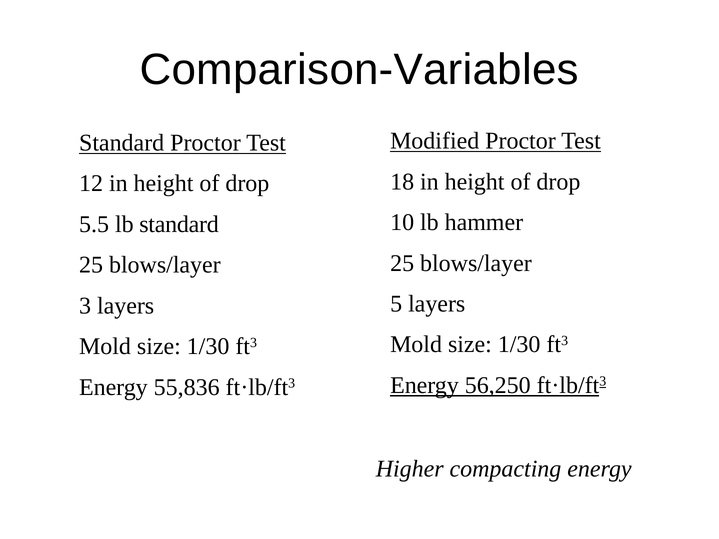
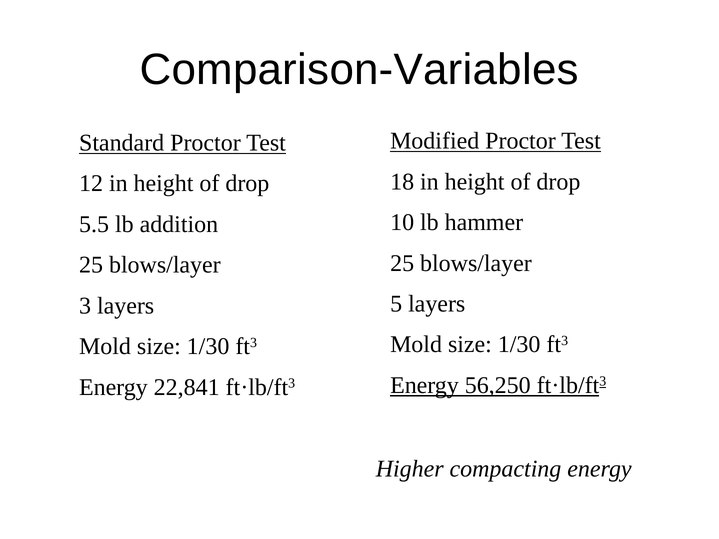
lb standard: standard -> addition (179, 224)
55,836: 55,836 -> 22,841 (187, 387)
